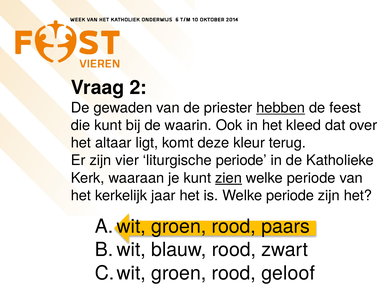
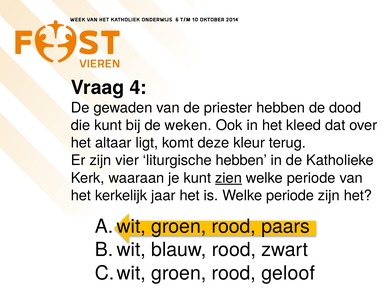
2: 2 -> 4 (138, 88)
hebben underline: present -> none (281, 108)
feest: feest -> dood (345, 108)
waarin: waarin -> weken (188, 125)
liturgische periode: periode -> hebben (241, 160)
